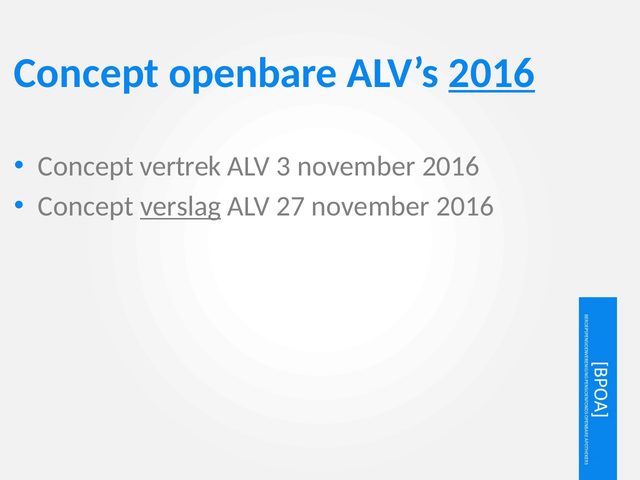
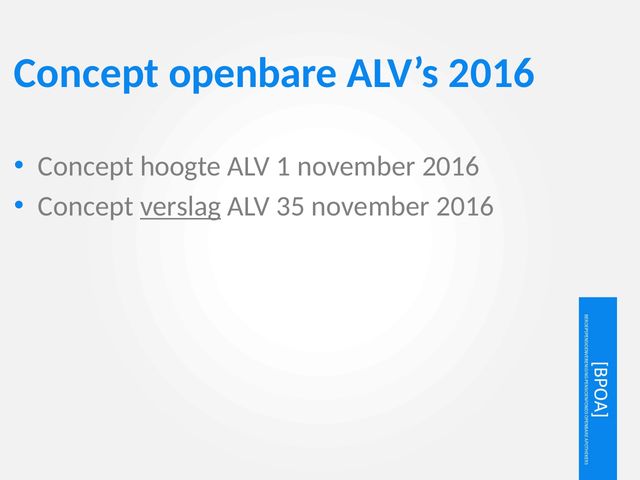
2016 underline: present -> none (492, 73)
vertrek: vertrek -> hoogte (181, 167)
3: 3 -> 1 (283, 167)
27: 27 -> 35 (291, 206)
